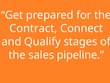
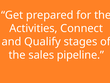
Contract: Contract -> Activities (33, 28)
